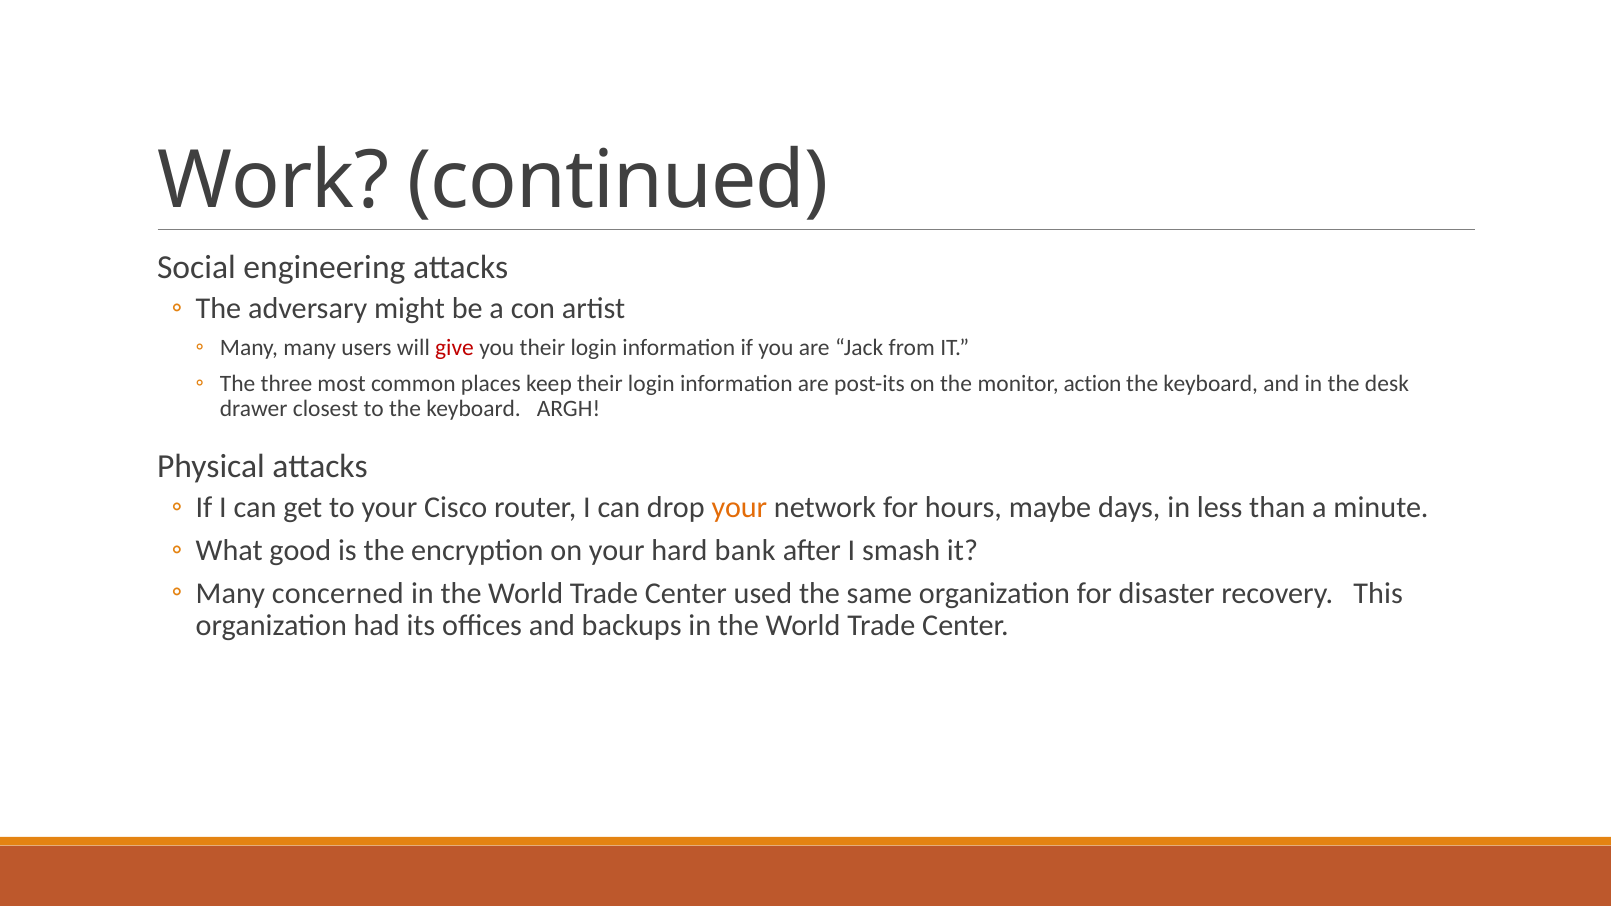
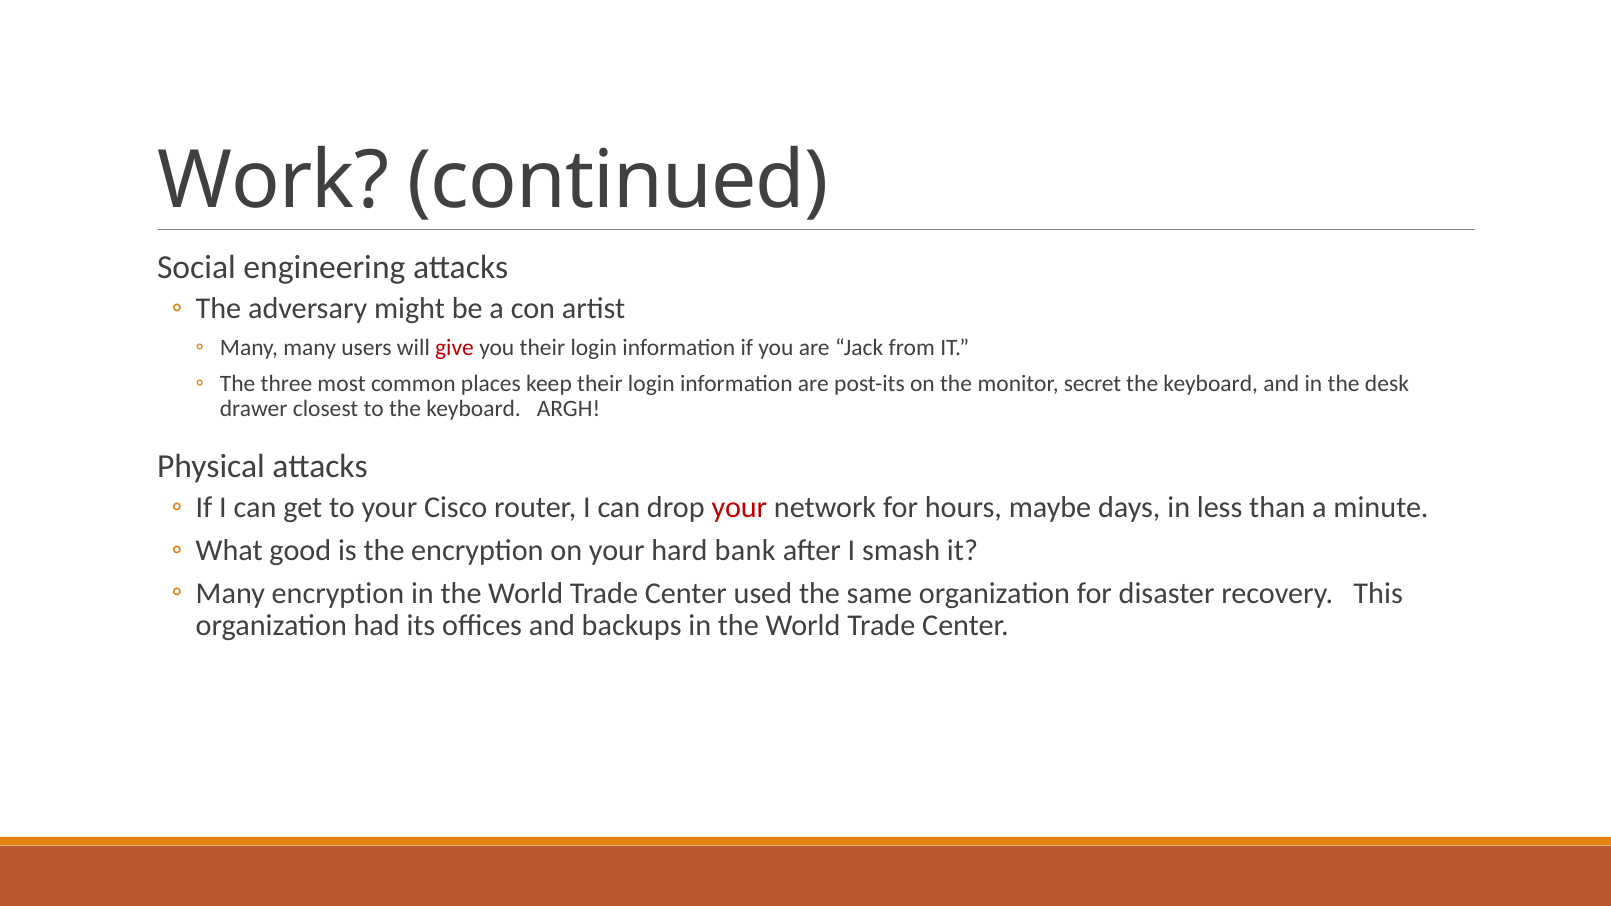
action: action -> secret (1093, 384)
your colour: orange -> red (739, 508)
Many concerned: concerned -> encryption (338, 593)
